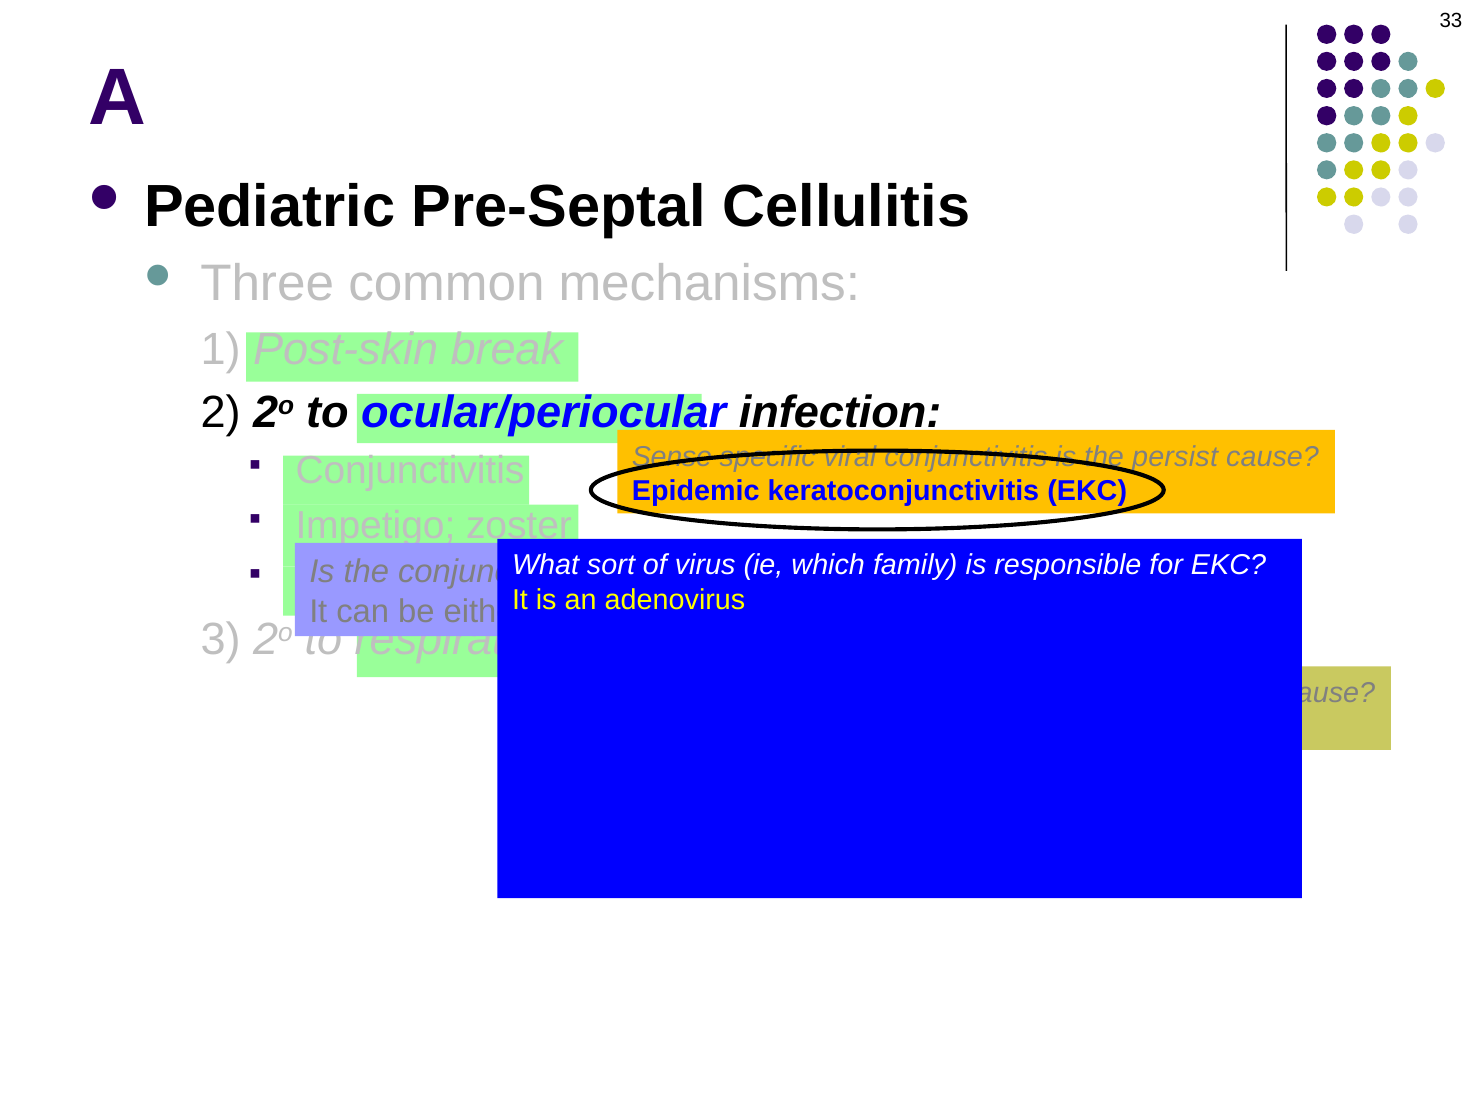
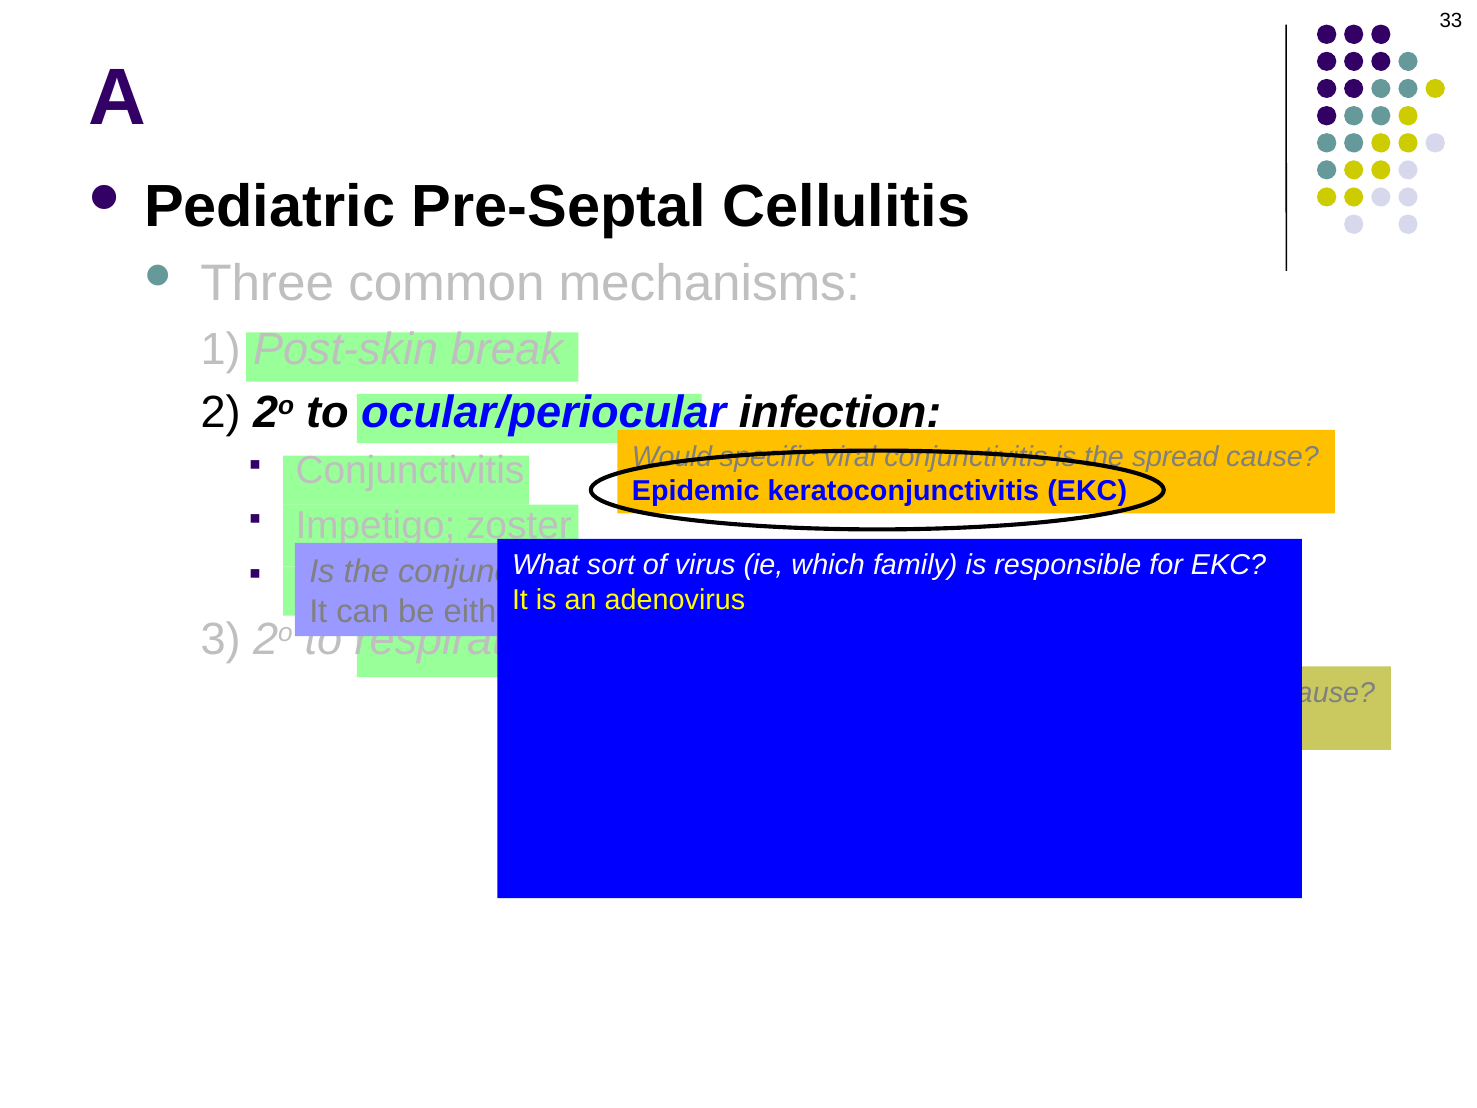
Sense: Sense -> Would (672, 456)
persist: persist -> spread (1175, 456)
